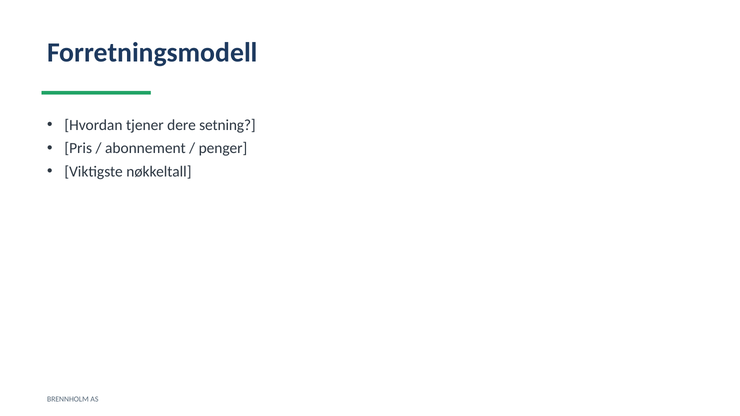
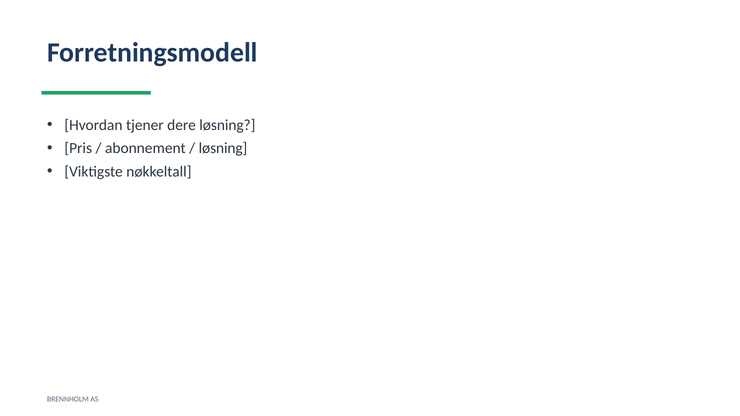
dere setning: setning -> løsning (227, 125)
penger: penger -> løsning (223, 148)
